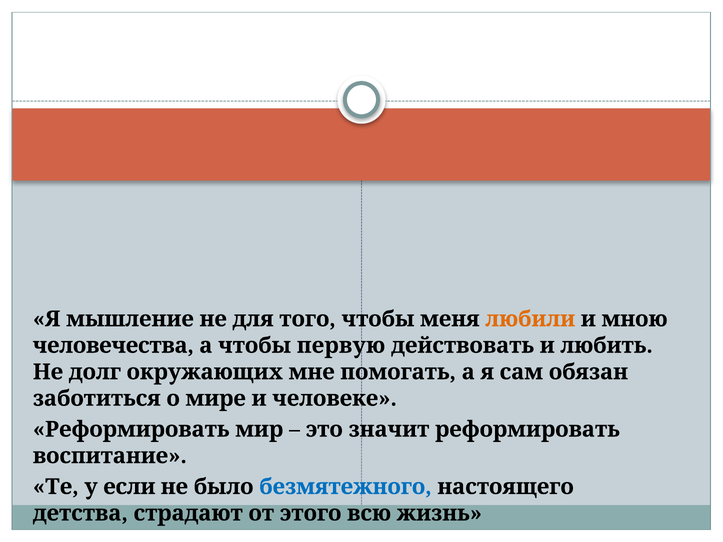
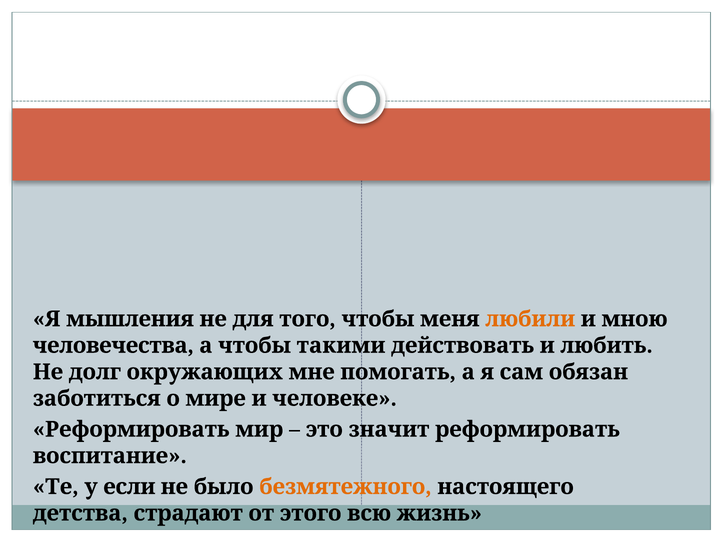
мышление: мышление -> мышления (130, 319)
первую: первую -> такими (341, 346)
безмятежного colour: blue -> orange (345, 487)
